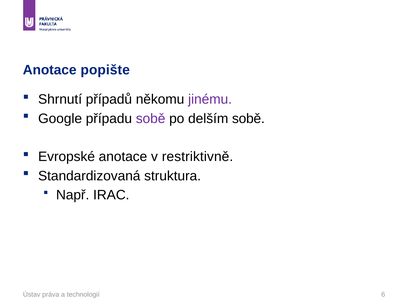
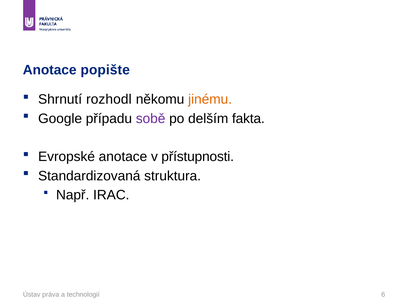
případů: případů -> rozhodl (109, 99)
jinému colour: purple -> orange (210, 99)
delším sobě: sobě -> fakta (248, 118)
restriktivně: restriktivně -> přístupnosti (198, 157)
